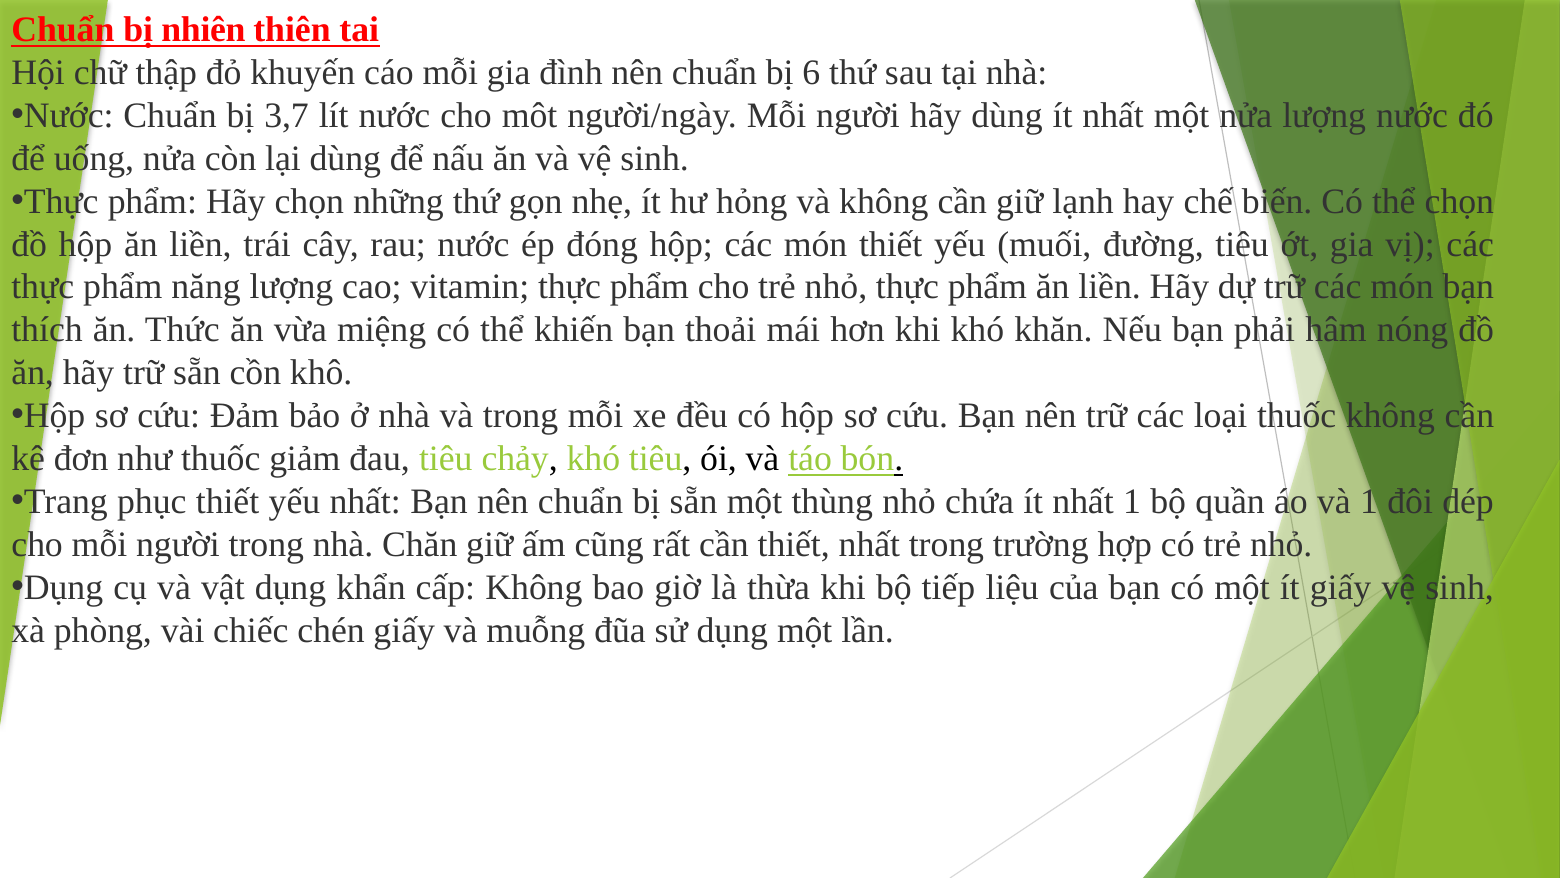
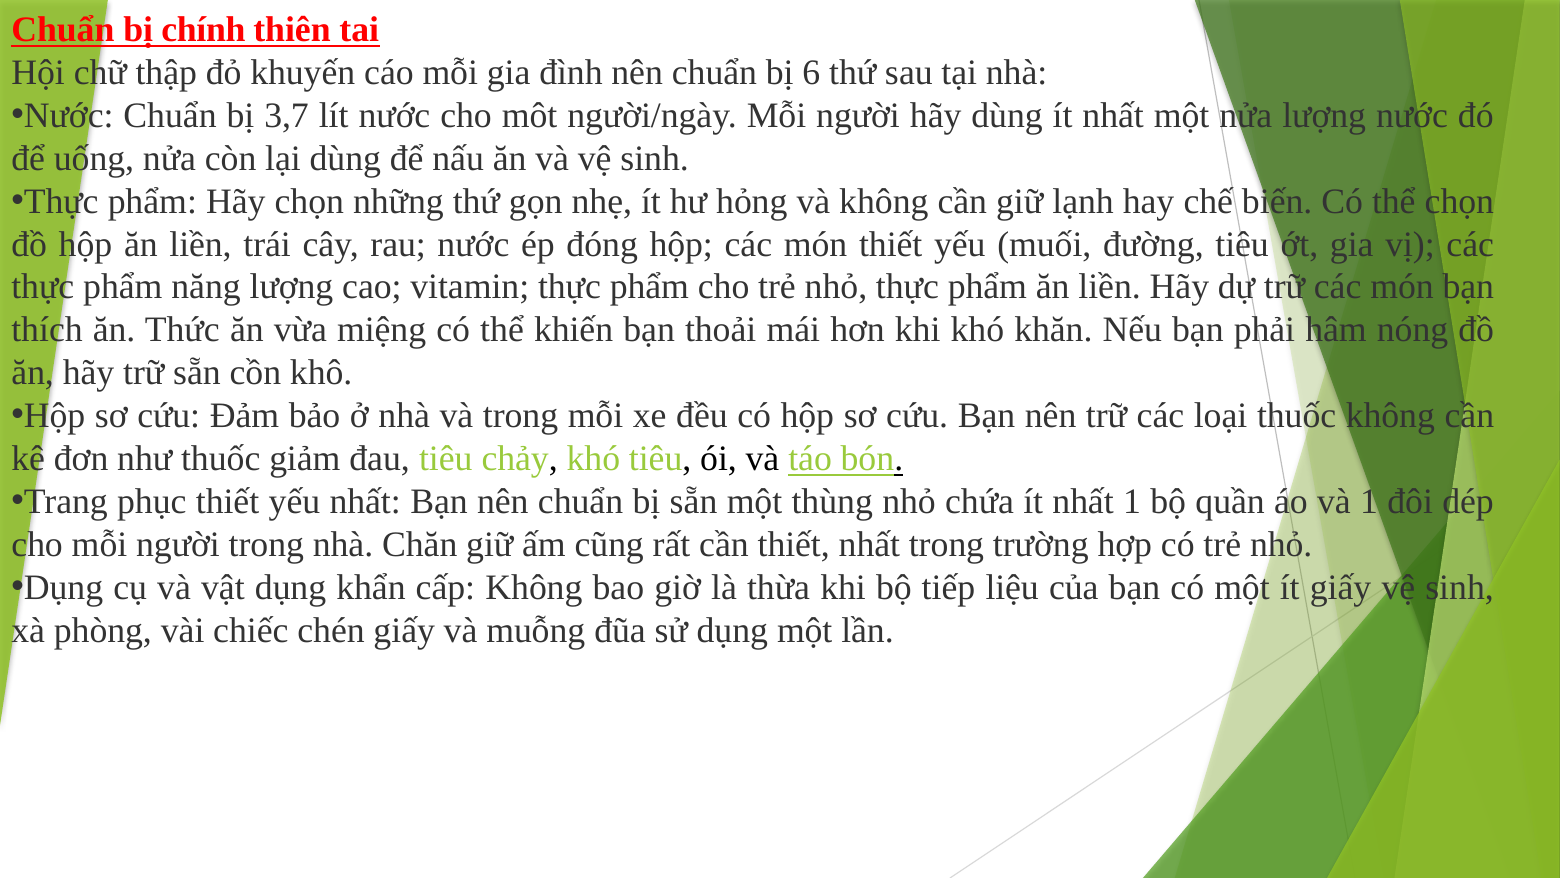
nhiên: nhiên -> chính (203, 30)
